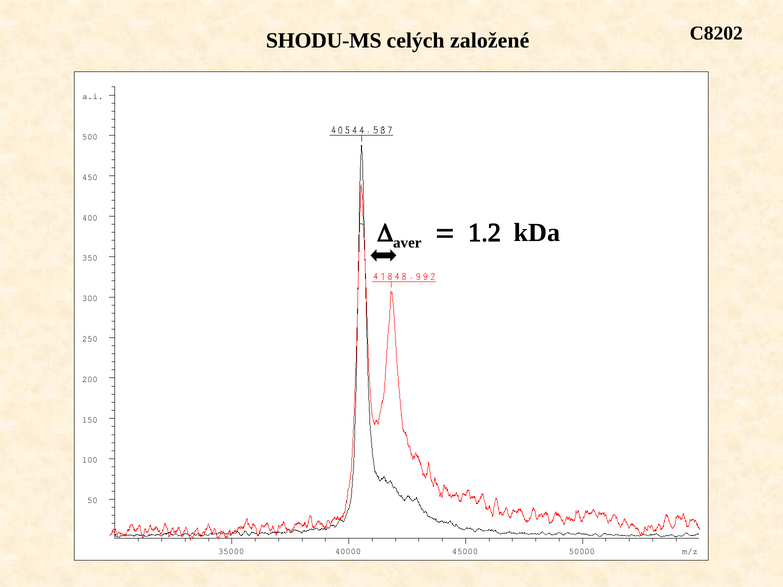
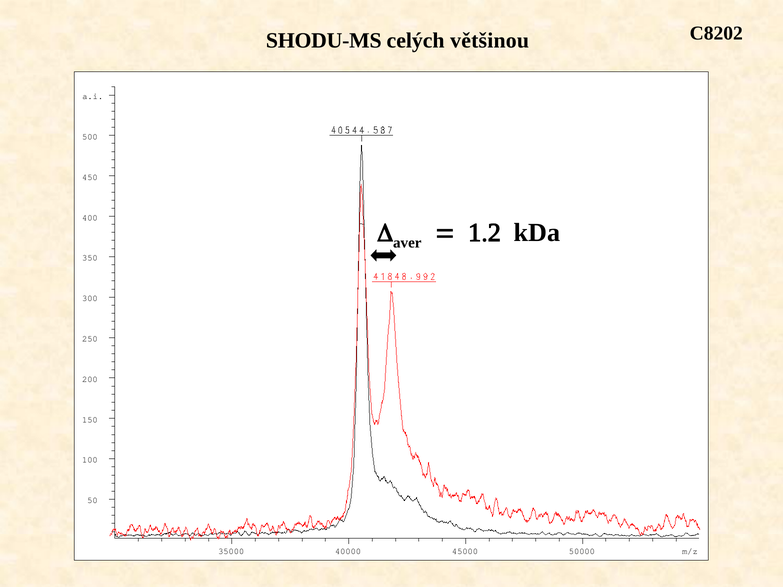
založené: založené -> většinou (490, 41)
